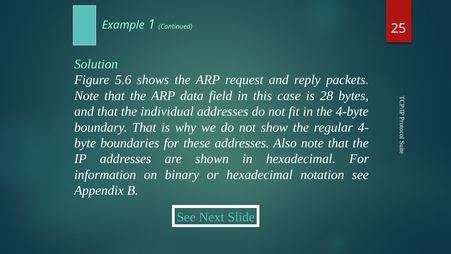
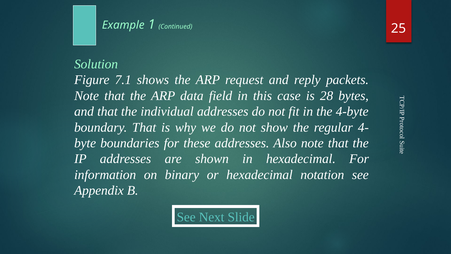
5.6: 5.6 -> 7.1 (123, 80)
